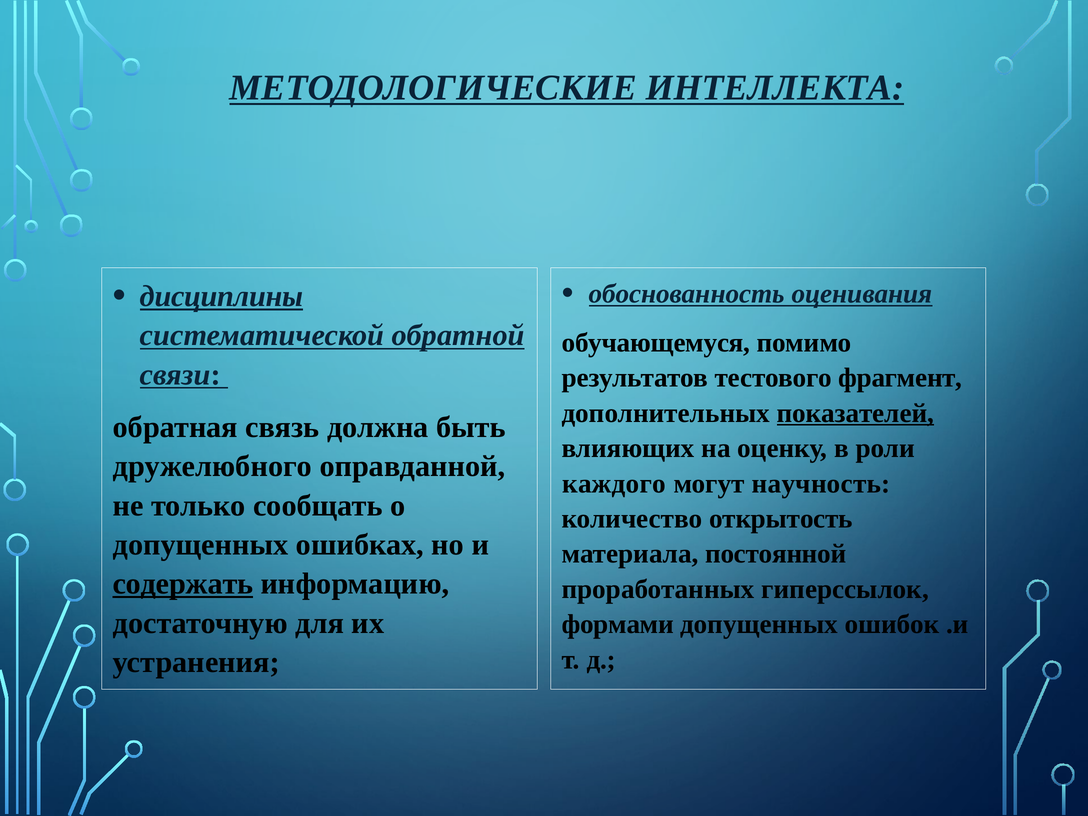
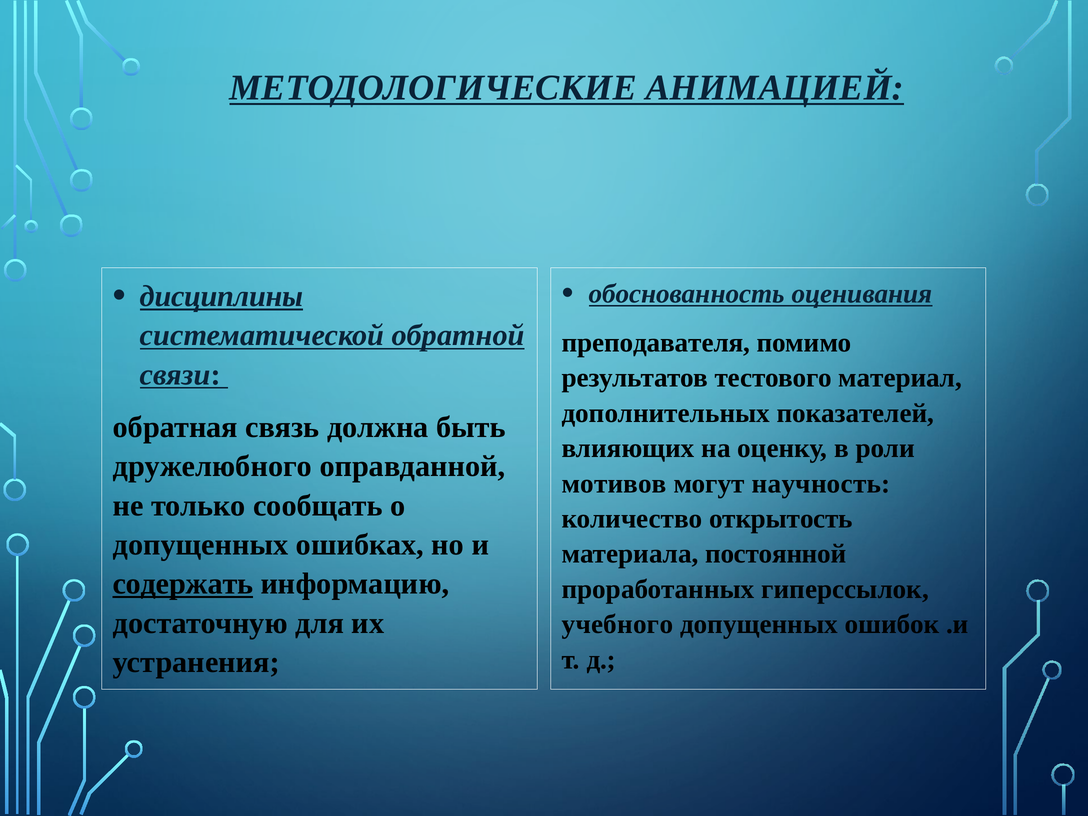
ИНТЕЛЛЕКТА: ИНТЕЛЛЕКТА -> АНИМАЦИЕЙ (775, 88)
обучающемуся: обучающемуся -> преподавателя (656, 343)
фрагмент: фрагмент -> материал (900, 378)
показателей underline: present -> none (855, 413)
каждого: каждого -> мотивов (614, 484)
формами: формами -> учебного (617, 624)
